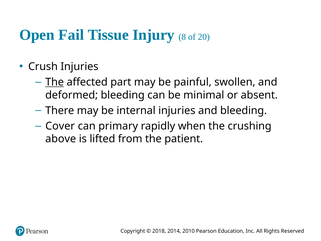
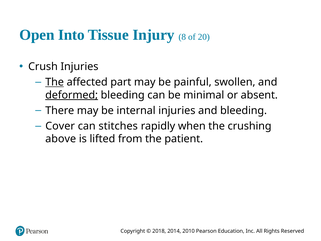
Fail: Fail -> Into (71, 35)
deformed underline: none -> present (72, 95)
primary: primary -> stitches (118, 126)
